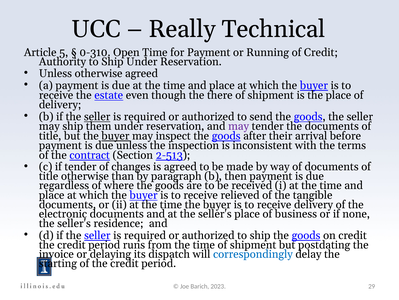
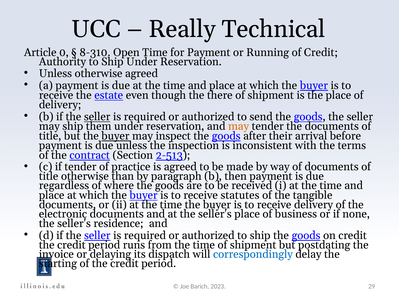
5: 5 -> 0 (64, 52)
0-310: 0-310 -> 8-310 (95, 52)
may colour: purple -> orange (239, 126)
changes: changes -> practice (131, 166)
relieved: relieved -> statutes (240, 195)
